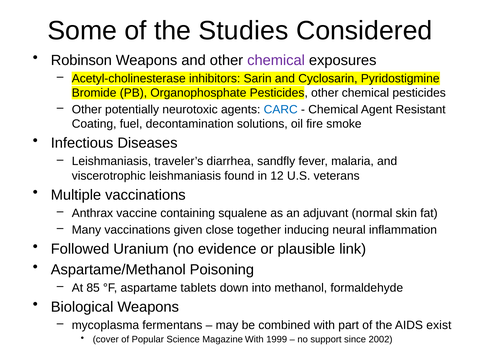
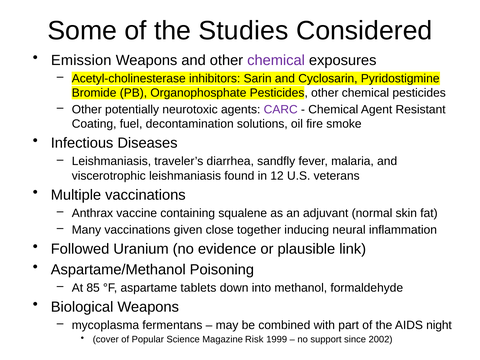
Robinson: Robinson -> Emission (81, 60)
CARC colour: blue -> purple (281, 110)
exist: exist -> night (439, 325)
Magazine With: With -> Risk (254, 340)
